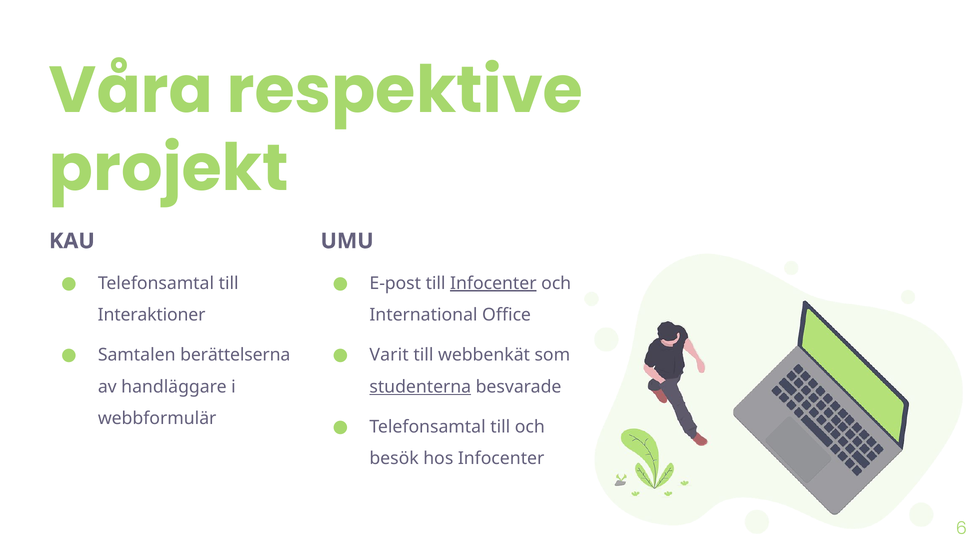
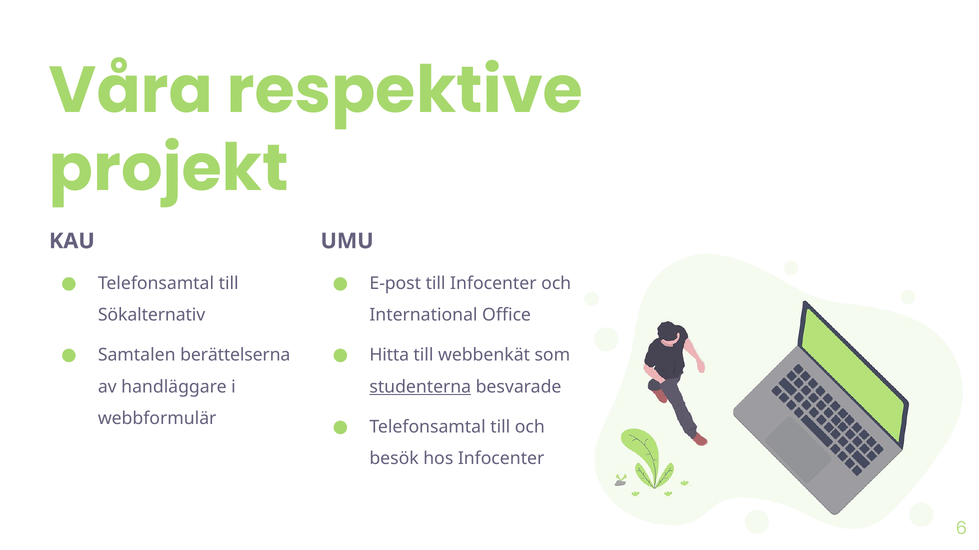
Infocenter underline: present -> none (493, 284)
Interaktioner: Interaktioner -> Sökalternativ (152, 315)
Varit: Varit -> Hitta (389, 355)
